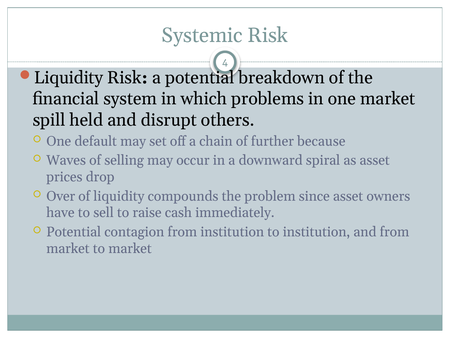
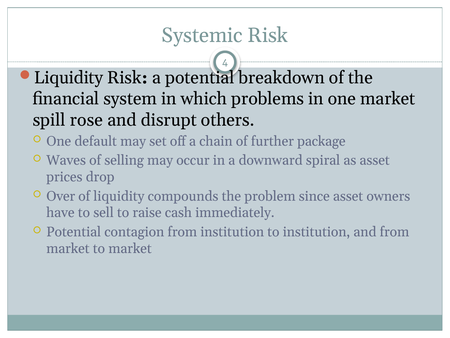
held: held -> rose (86, 120)
because: because -> package (321, 141)
